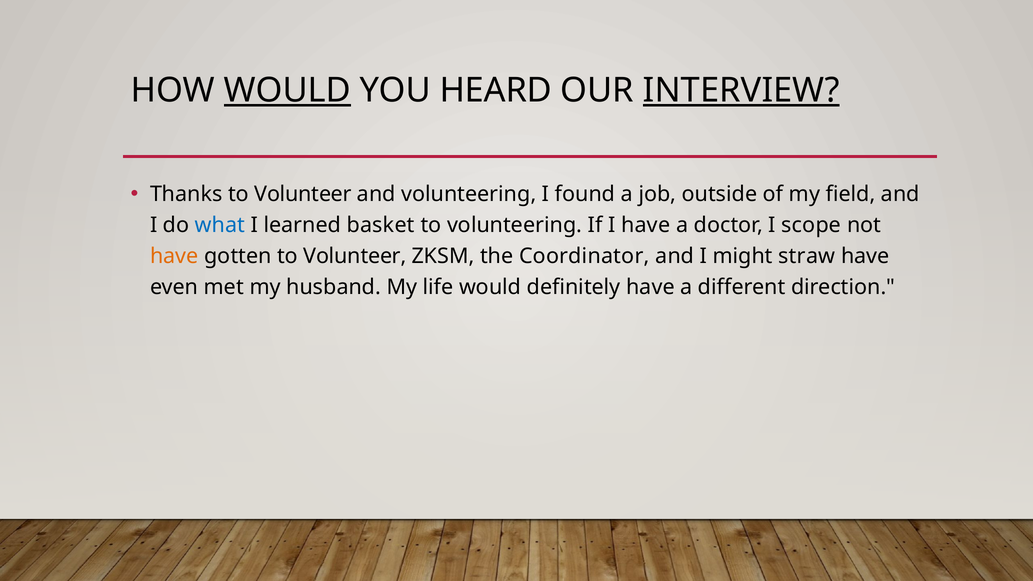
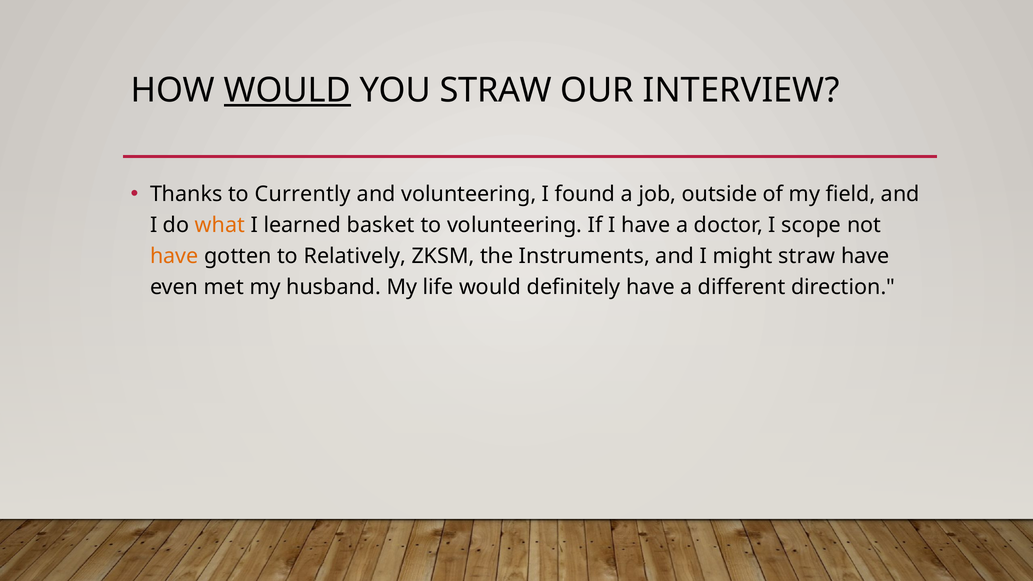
YOU HEARD: HEARD -> STRAW (496, 90)
INTERVIEW underline: present -> none (741, 90)
Thanks to Volunteer: Volunteer -> Currently (303, 194)
what colour: blue -> orange (220, 225)
gotten to Volunteer: Volunteer -> Relatively (355, 256)
Coordinator: Coordinator -> Instruments (584, 256)
